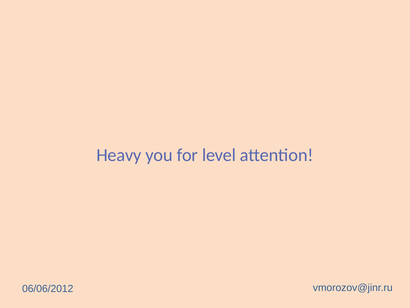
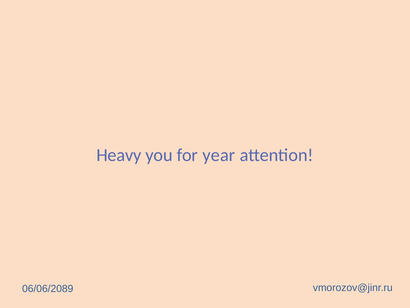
level: level -> year (219, 155)
06/06/2012: 06/06/2012 -> 06/06/2089 (48, 288)
